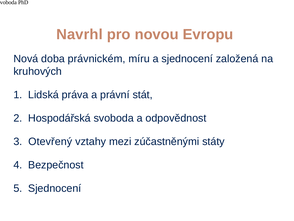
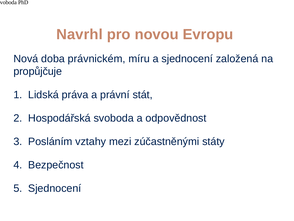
kruhových: kruhových -> propůjčuje (38, 71)
Otevřený: Otevřený -> Posláním (50, 141)
